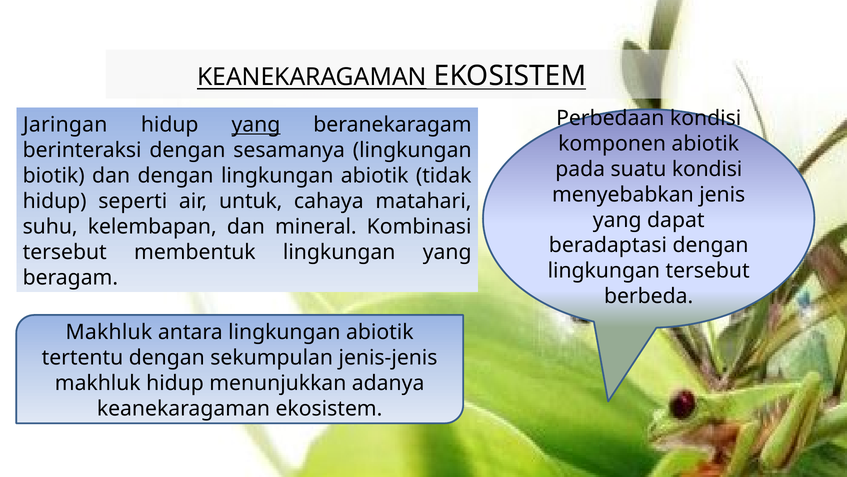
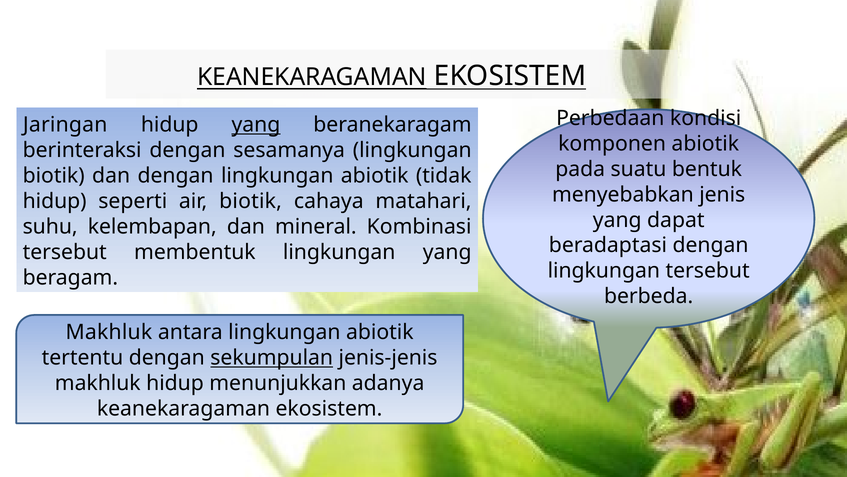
suatu kondisi: kondisi -> bentuk (707, 169)
air untuk: untuk -> biotik (251, 201)
sekumpulan underline: none -> present (272, 357)
